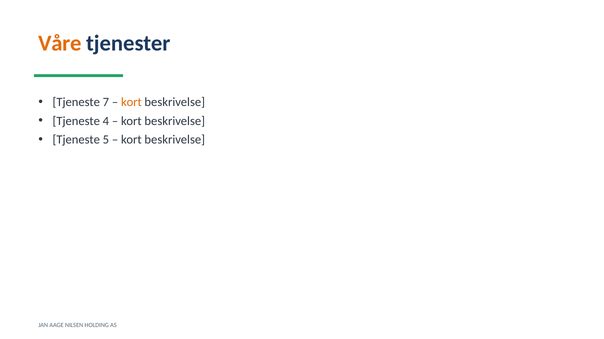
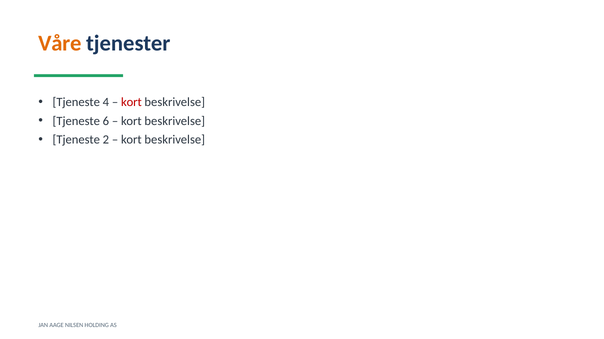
7: 7 -> 4 (106, 102)
kort colour: orange -> red (131, 102)
4: 4 -> 6 (106, 121)
5: 5 -> 2 (106, 140)
